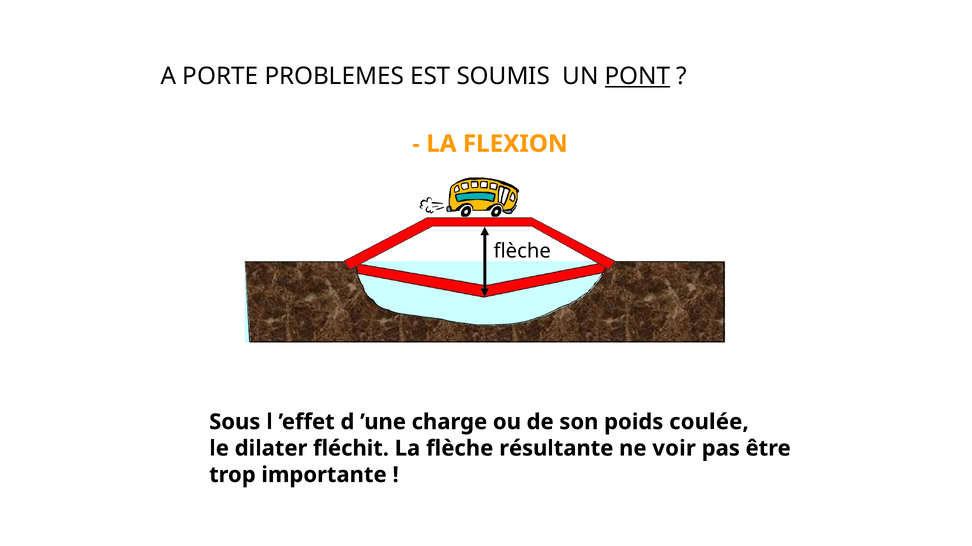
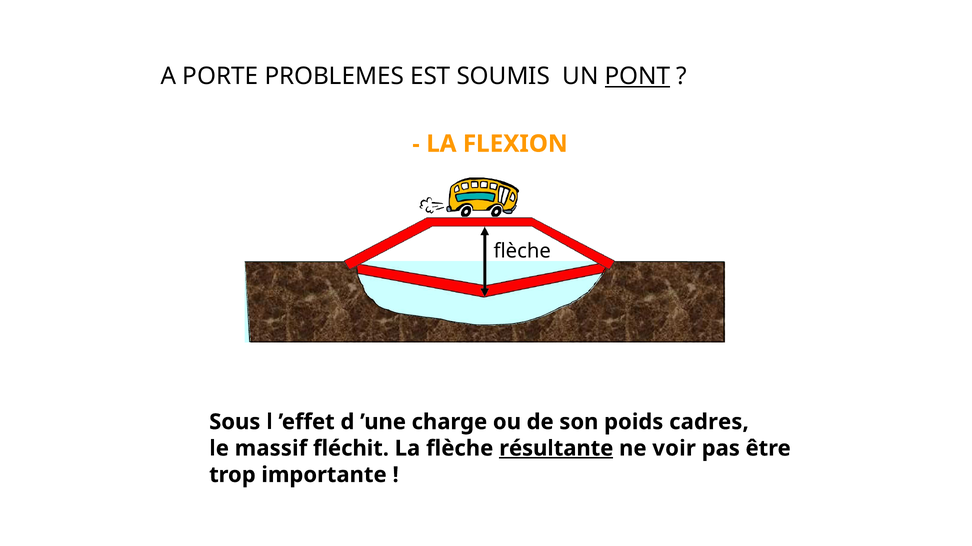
coulée: coulée -> cadres (709, 422)
dilater: dilater -> massif (271, 449)
résultante underline: none -> present (556, 449)
